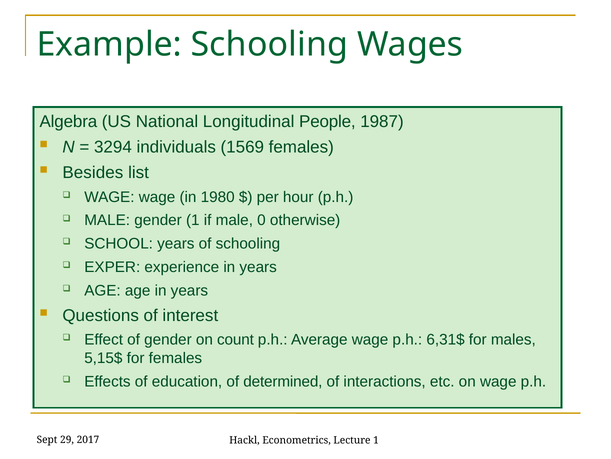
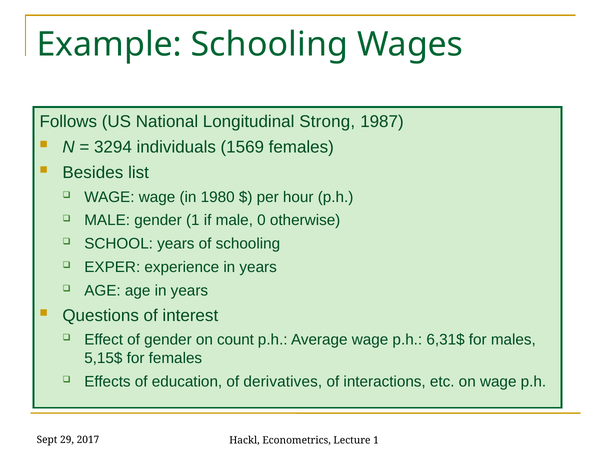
Algebra: Algebra -> Follows (68, 121)
People: People -> Strong (327, 121)
determined: determined -> derivatives (283, 381)
